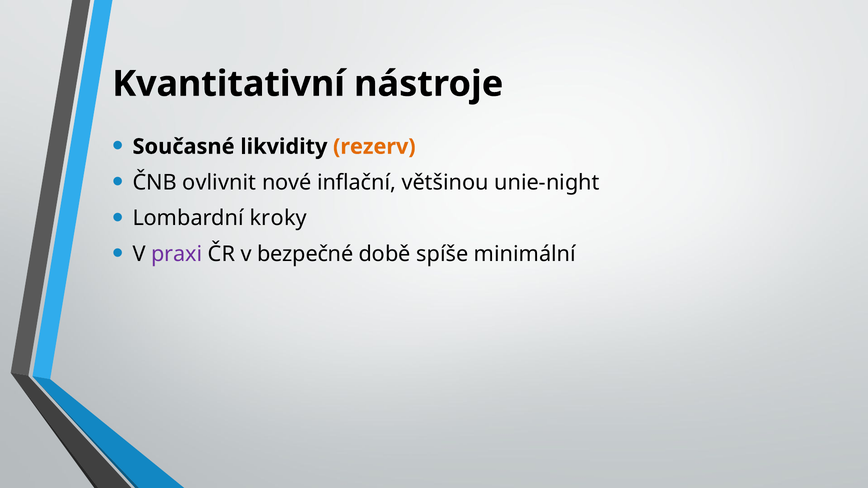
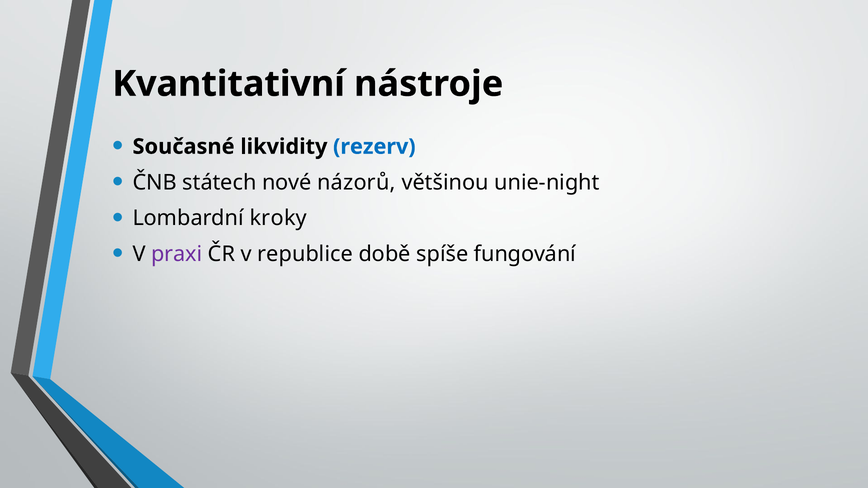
rezerv colour: orange -> blue (374, 147)
ovlivnit: ovlivnit -> státech (219, 182)
inflační: inflační -> názorů (356, 182)
bezpečné: bezpečné -> republice (305, 254)
minimální: minimální -> fungování (525, 254)
